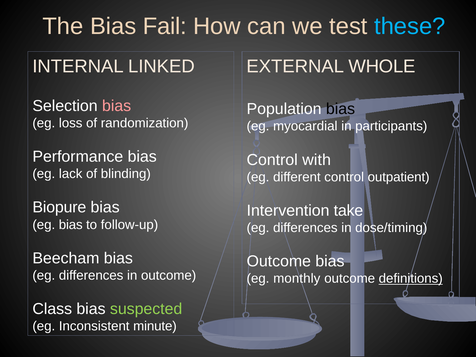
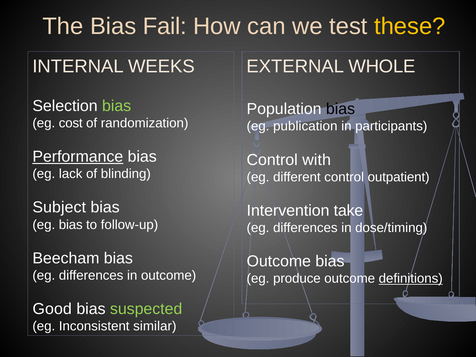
these colour: light blue -> yellow (410, 26)
LINKED: LINKED -> WEEKS (162, 66)
bias colour: pink -> light green (117, 106)
loss: loss -> cost (71, 123)
myocardial: myocardial -> publication (305, 126)
Performance underline: none -> present (78, 157)
Biopure: Biopure -> Subject (59, 207)
monthly: monthly -> produce (297, 279)
Class: Class -> Good (52, 309)
minute: minute -> similar (155, 326)
